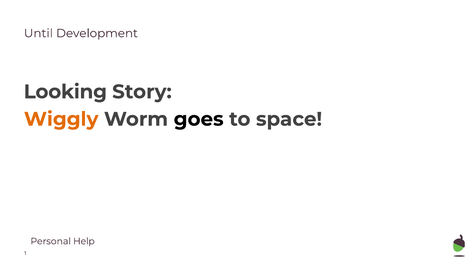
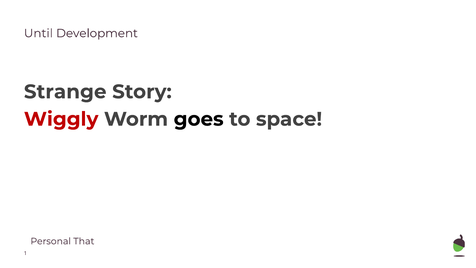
Looking: Looking -> Strange (65, 92)
Wiggly colour: orange -> red (61, 119)
Help: Help -> That (84, 241)
